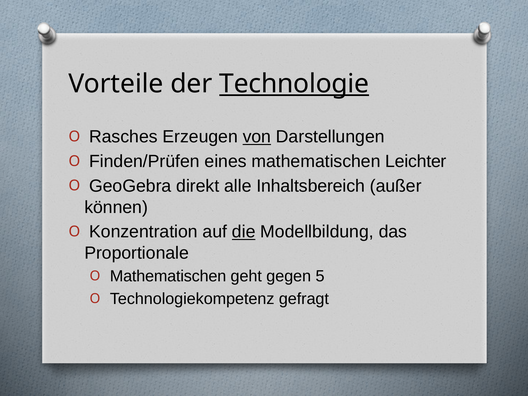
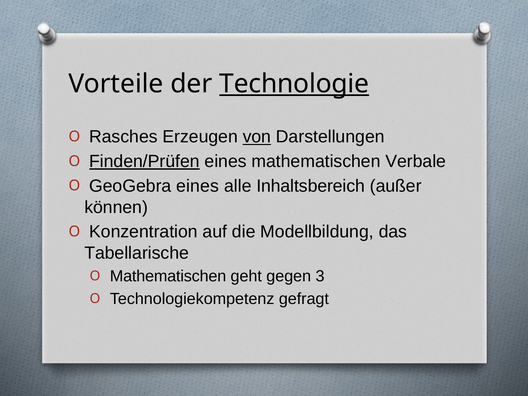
Finden/Prüfen underline: none -> present (144, 161)
Leichter: Leichter -> Verbale (416, 161)
GeoGebra direkt: direkt -> eines (198, 186)
die underline: present -> none (244, 232)
Proportionale: Proportionale -> Tabellarische (137, 253)
5: 5 -> 3 (320, 276)
